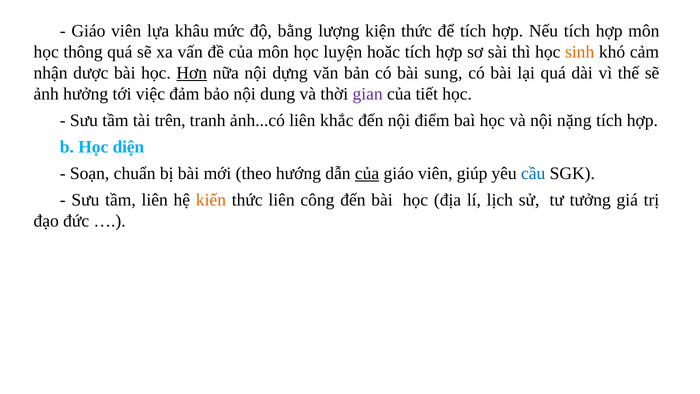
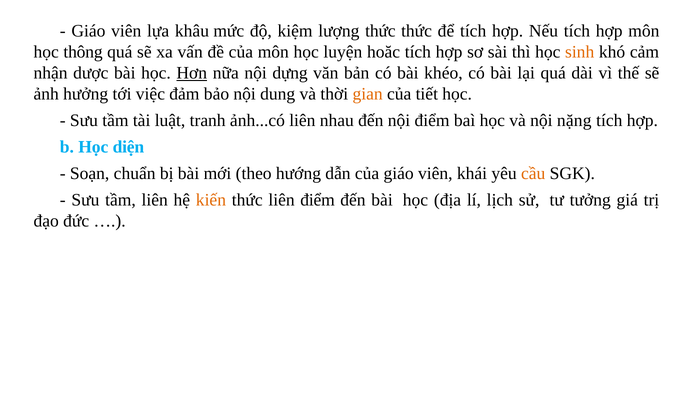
bằng: bằng -> kiệm (295, 31)
lượng kiện: kiện -> thức (380, 31)
sung: sung -> khéo (443, 73)
gian colour: purple -> orange (368, 94)
trên: trên -> luật (170, 120)
khắc: khắc -> nhau (337, 120)
của underline: present -> none (367, 173)
giúp: giúp -> khái (472, 173)
cầu colour: blue -> orange (533, 173)
liên công: công -> điểm (318, 200)
